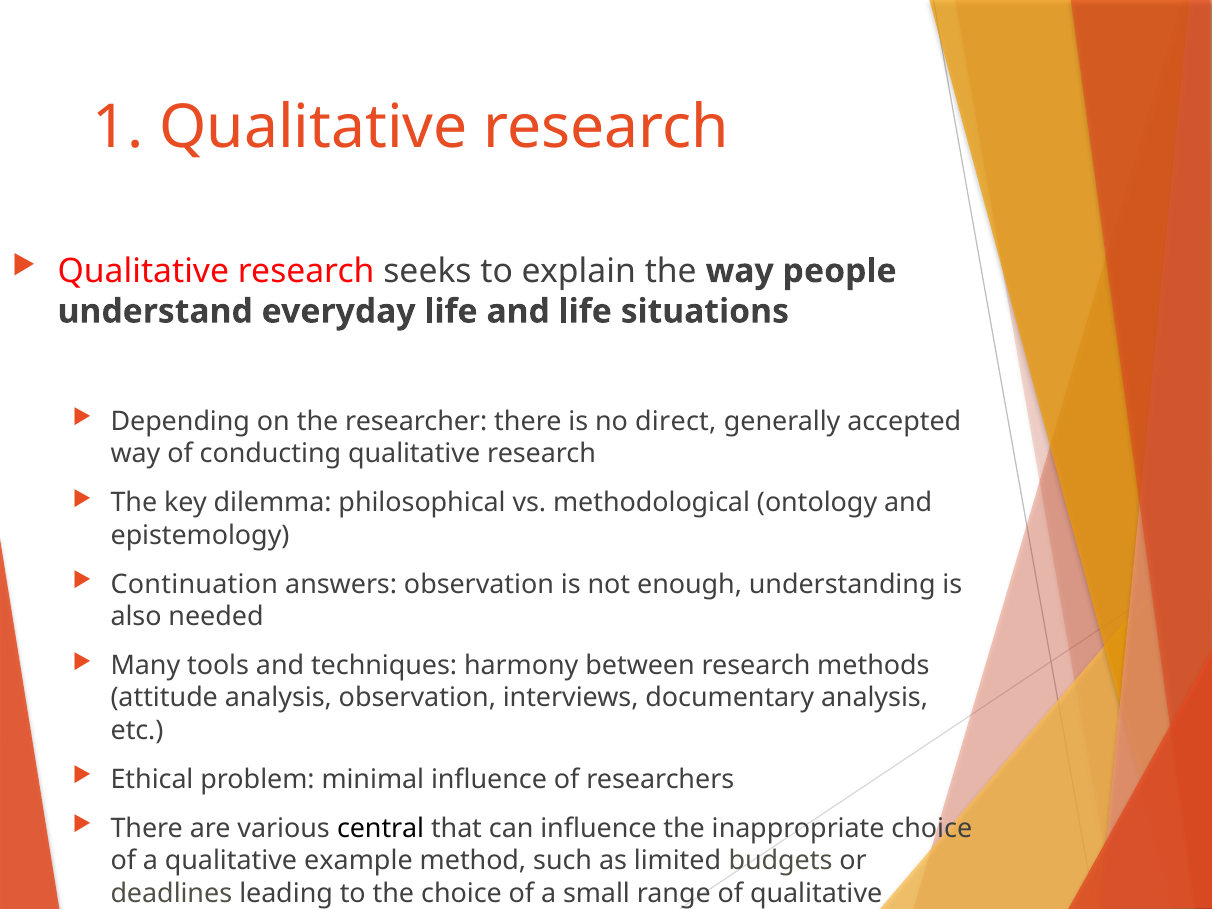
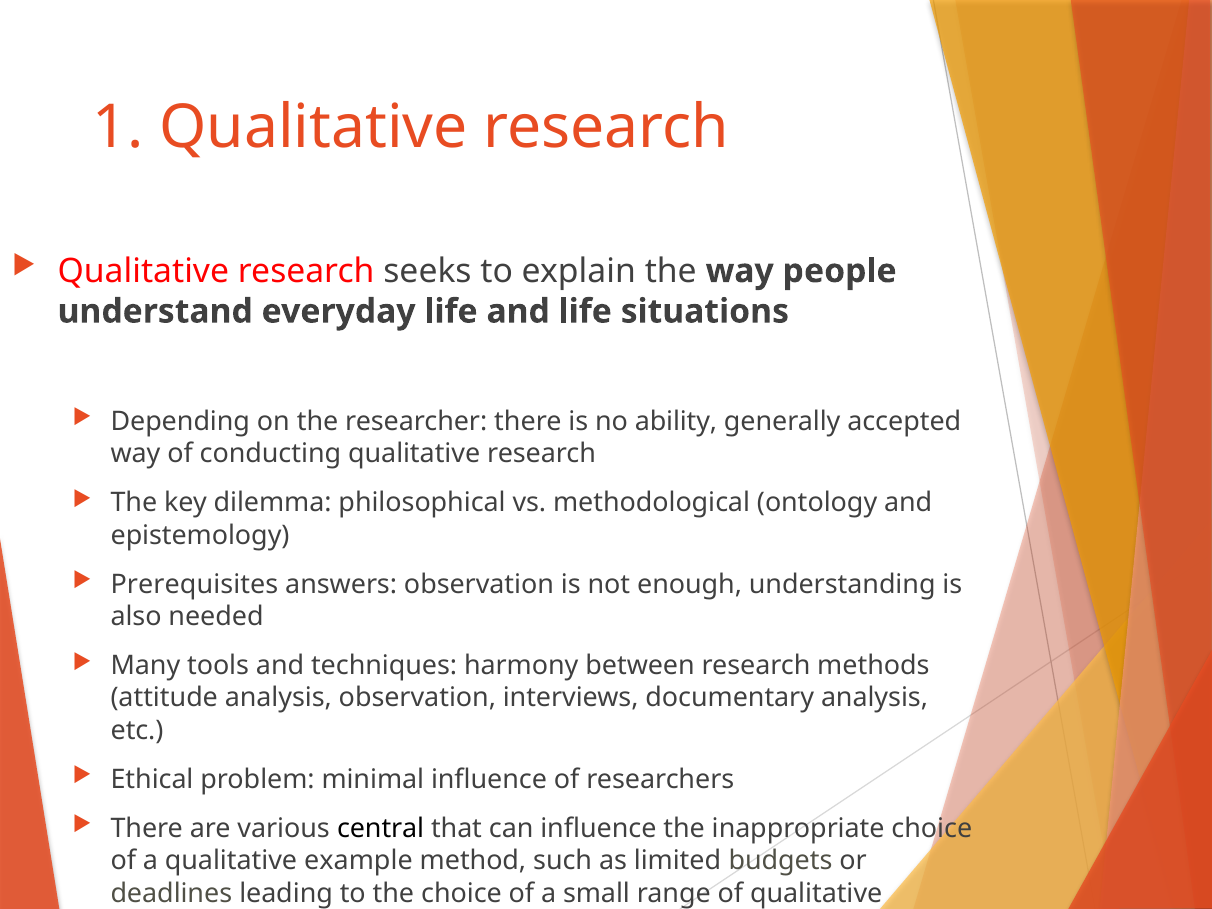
direct: direct -> ability (676, 421)
Continuation: Continuation -> Prerequisites (194, 584)
